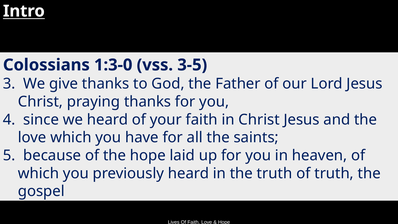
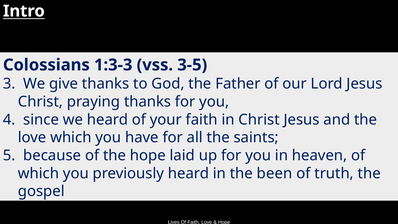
1:3-0: 1:3-0 -> 1:3-3 (113, 65)
the truth: truth -> been (275, 173)
